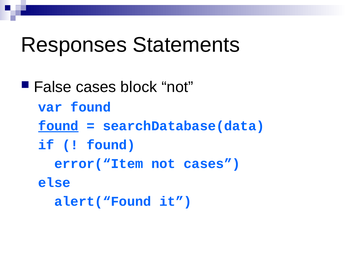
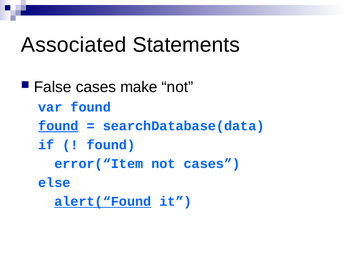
Responses: Responses -> Associated (74, 45)
block: block -> make (139, 87)
alert(“Found underline: none -> present (103, 202)
